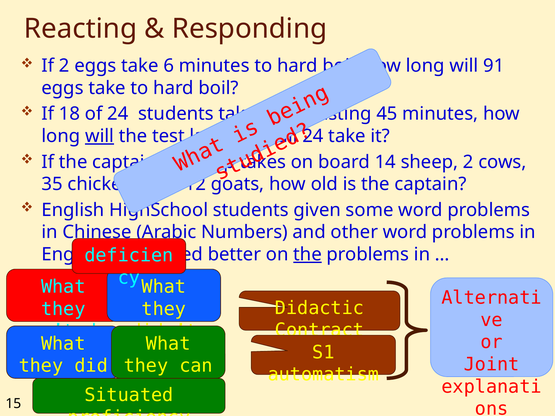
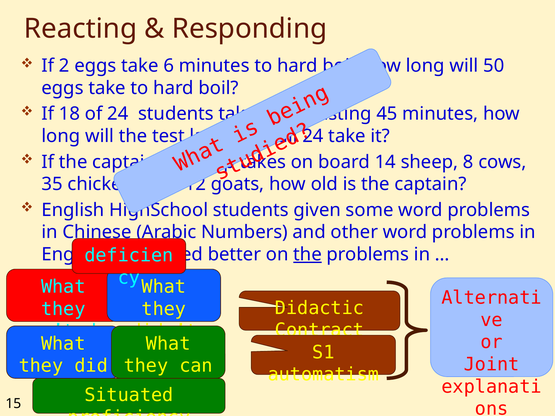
91: 91 -> 50 (494, 66)
will underline: present -> none (100, 136)
sheep 2: 2 -> 8 (468, 162)
